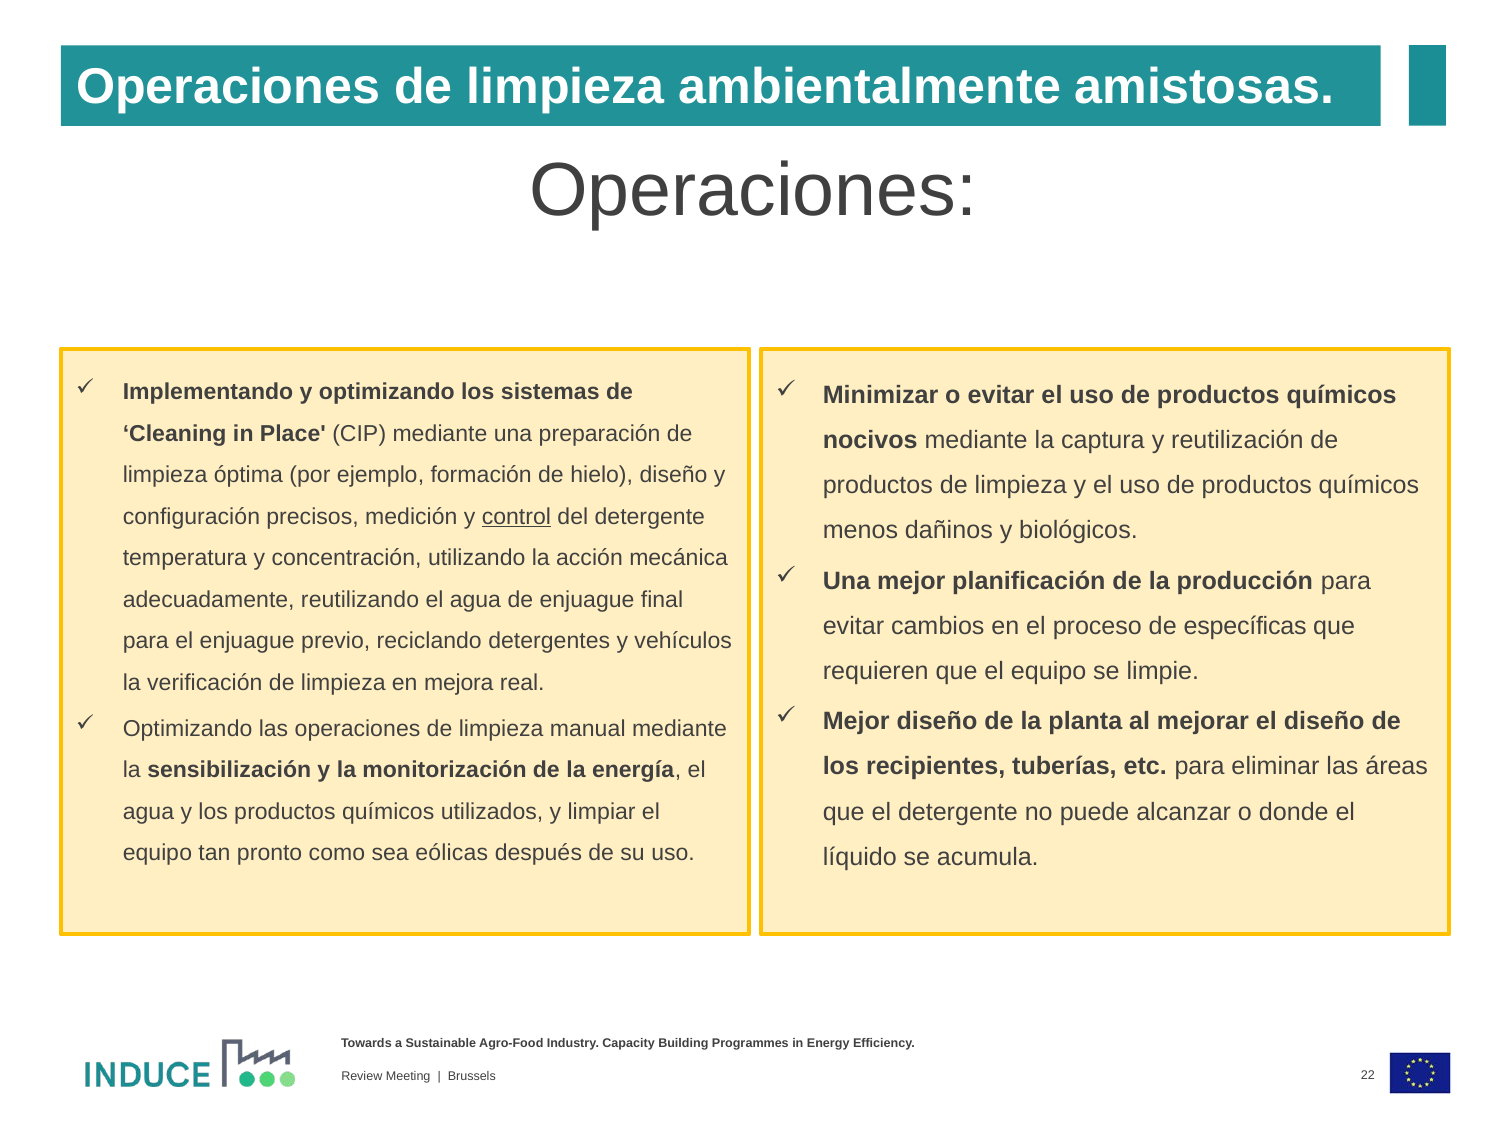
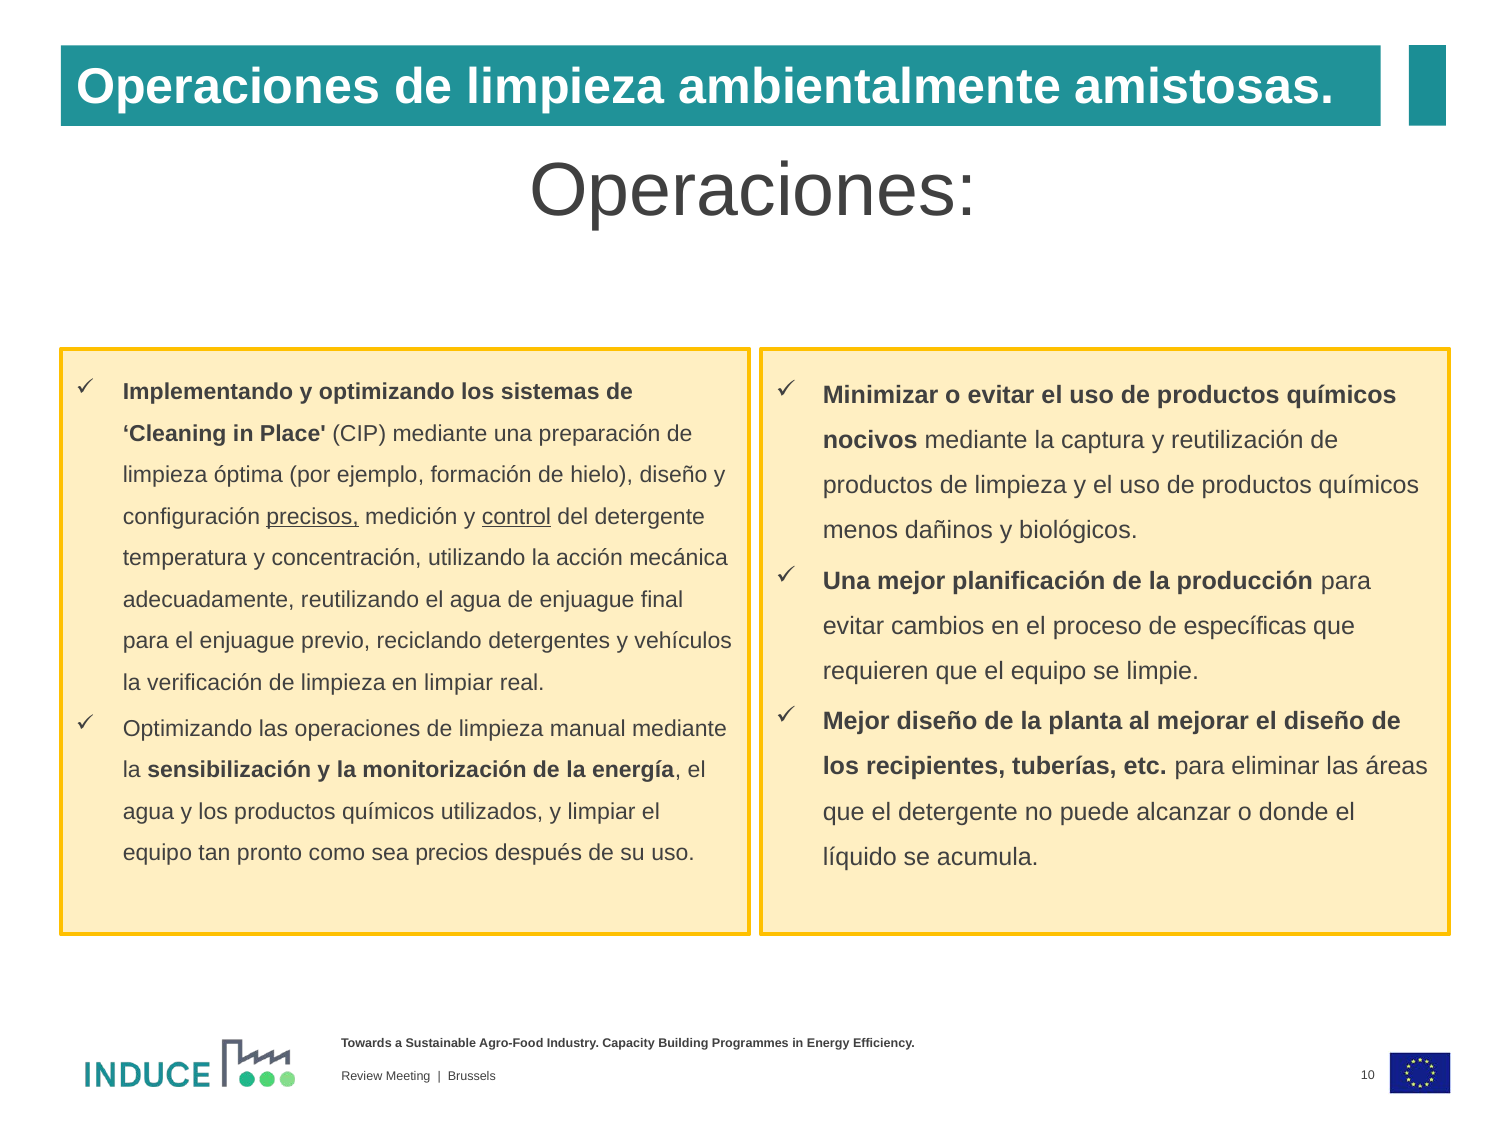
precisos underline: none -> present (313, 517)
en mejora: mejora -> limpiar (459, 683)
eólicas: eólicas -> precios (452, 853)
22: 22 -> 10 (1368, 1076)
